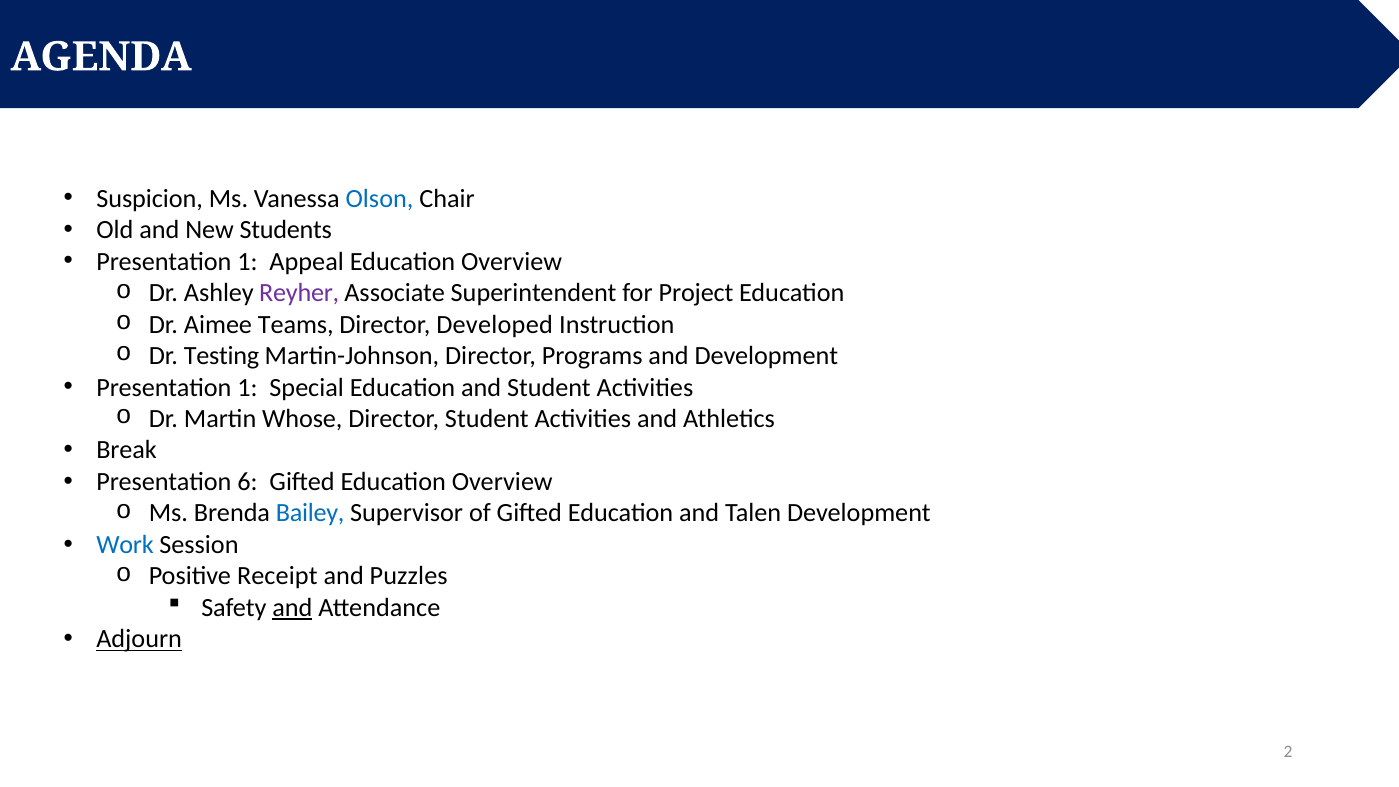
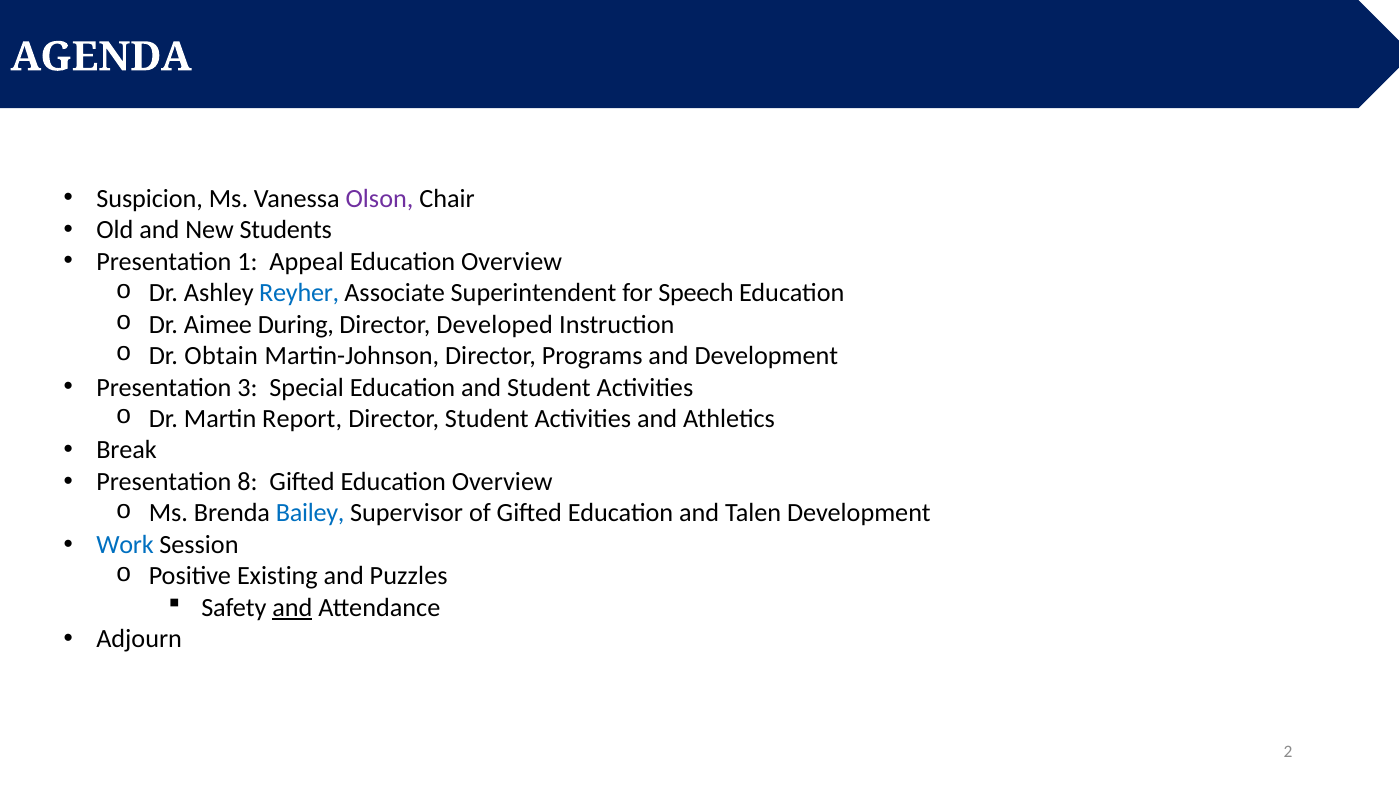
Olson colour: blue -> purple (379, 198)
Reyher colour: purple -> blue (299, 293)
Project: Project -> Speech (696, 293)
Teams: Teams -> During (296, 324)
Testing: Testing -> Obtain (221, 356)
1: 1 -> 3 (247, 387)
Whose: Whose -> Report (302, 419)
6: 6 -> 8 (247, 482)
Receipt: Receipt -> Existing (277, 576)
Adjourn underline: present -> none (139, 639)
